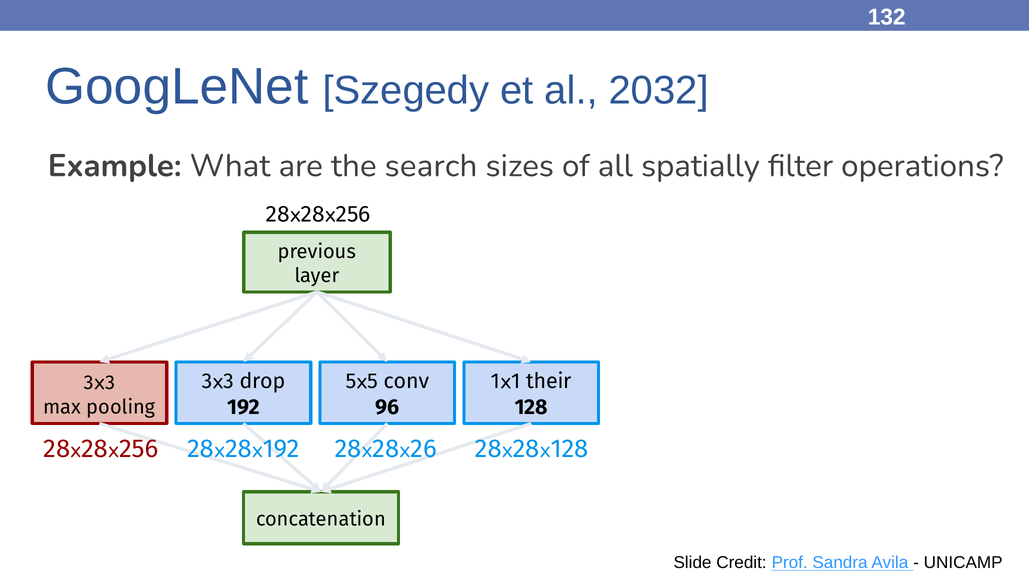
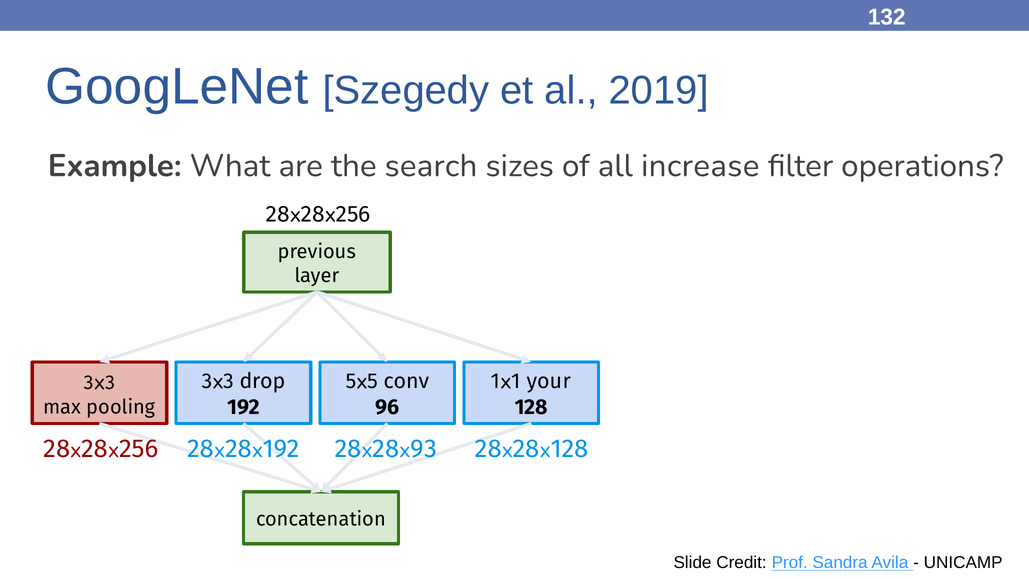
2032: 2032 -> 2019 (659, 91)
spatially: spatially -> increase (700, 166)
their: their -> your (549, 381)
26: 26 -> 93 (424, 449)
